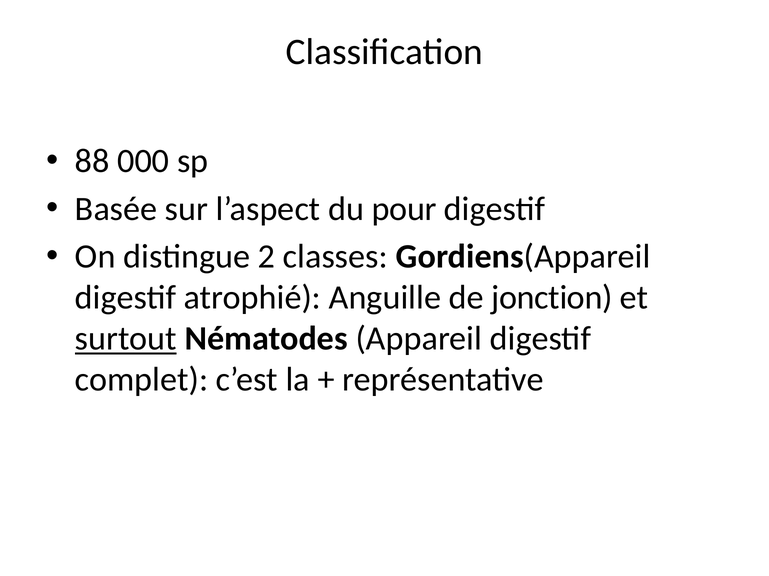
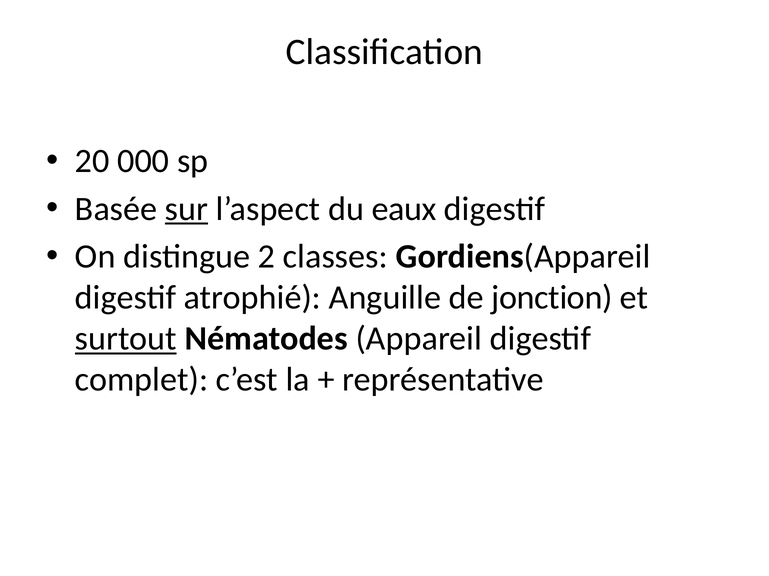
88: 88 -> 20 (92, 161)
sur underline: none -> present (187, 209)
pour: pour -> eaux (404, 209)
